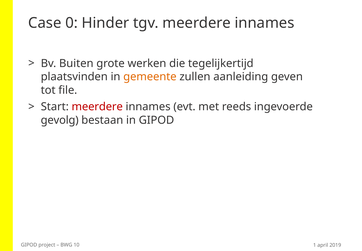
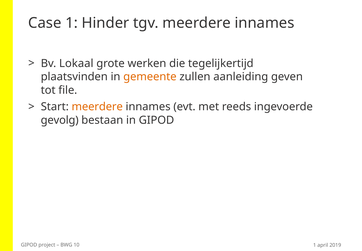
Case 0: 0 -> 1 (72, 23)
Buiten: Buiten -> Lokaal (76, 63)
meerdere colour: red -> orange (97, 107)
